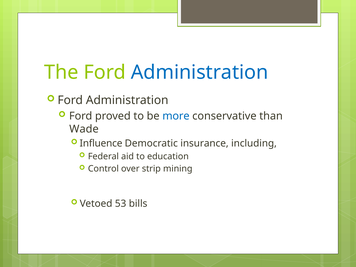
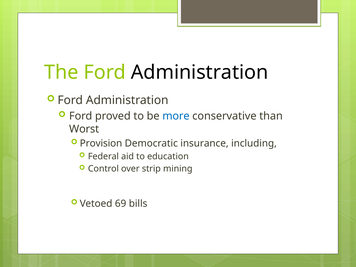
Administration colour: blue -> black (200, 72)
Wade: Wade -> Worst (84, 129)
Influence: Influence -> Provision (101, 143)
53: 53 -> 69 (121, 203)
